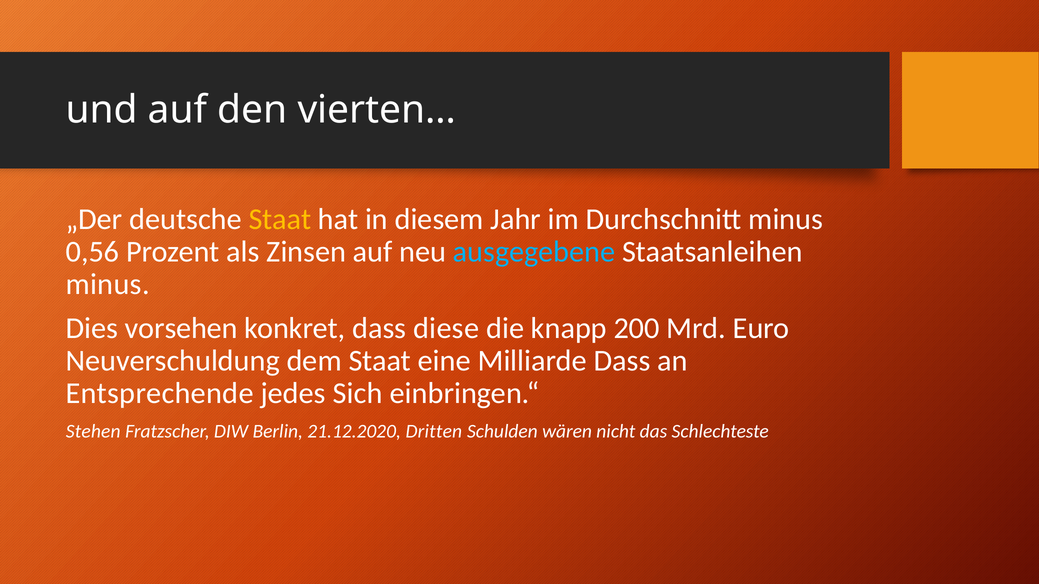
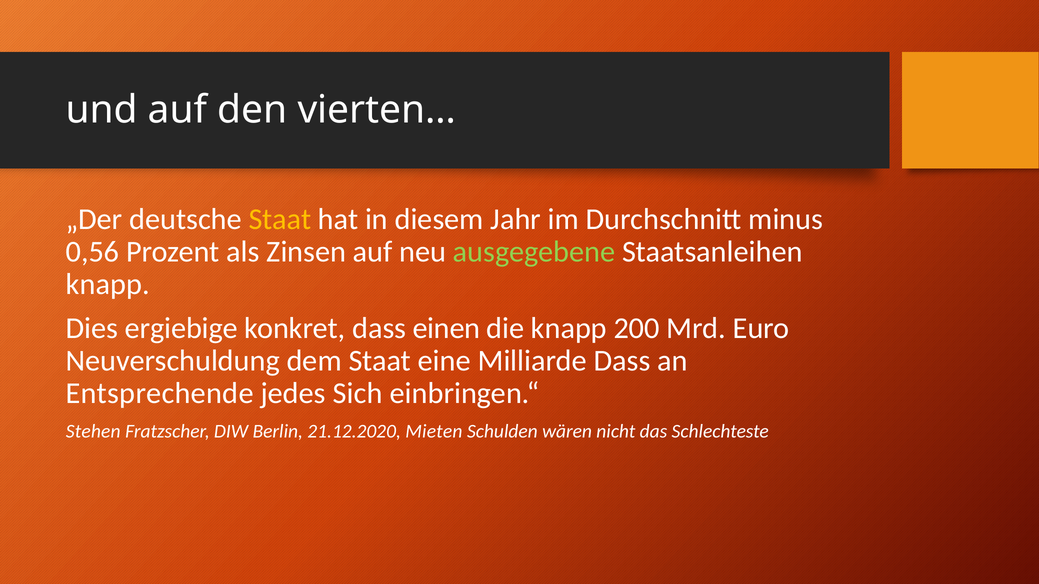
ausgegebene colour: light blue -> light green (534, 252)
minus: minus -> knapp (108, 285)
vorsehen: vorsehen -> ergiebige (181, 328)
diese: diese -> einen (446, 328)
Dritten: Dritten -> Mieten (434, 432)
